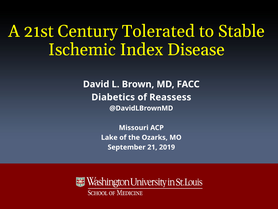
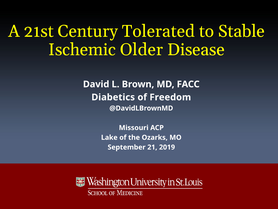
Index: Index -> Older (141, 50)
Reassess: Reassess -> Freedom (170, 97)
